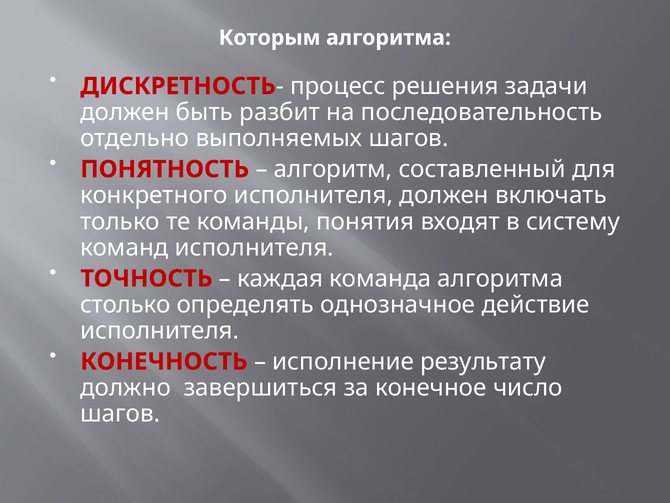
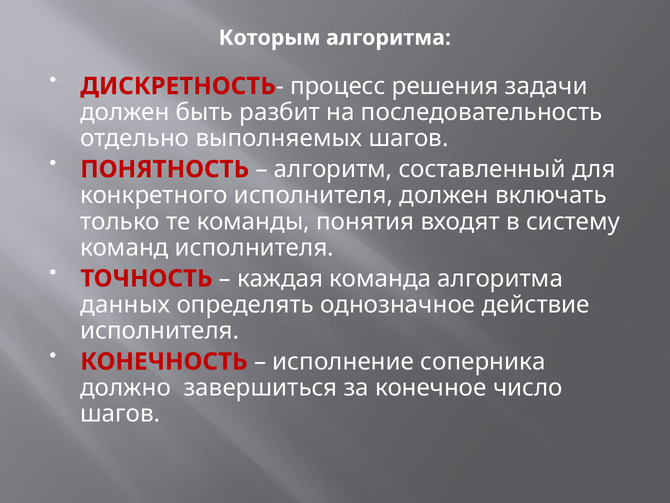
столько: столько -> данных (125, 304)
результату: результату -> соперника (483, 361)
